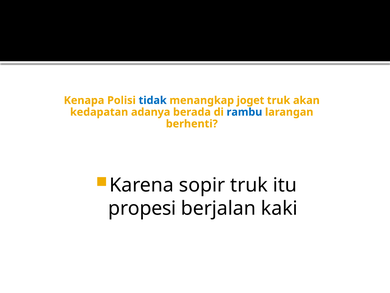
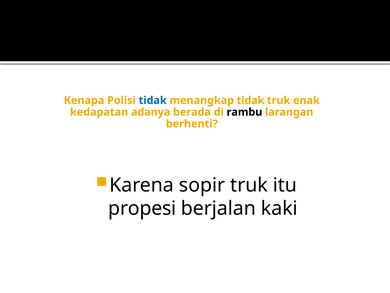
menangkap joget: joget -> tidak (251, 100)
akan: akan -> enak (306, 100)
rambu colour: blue -> black (244, 112)
